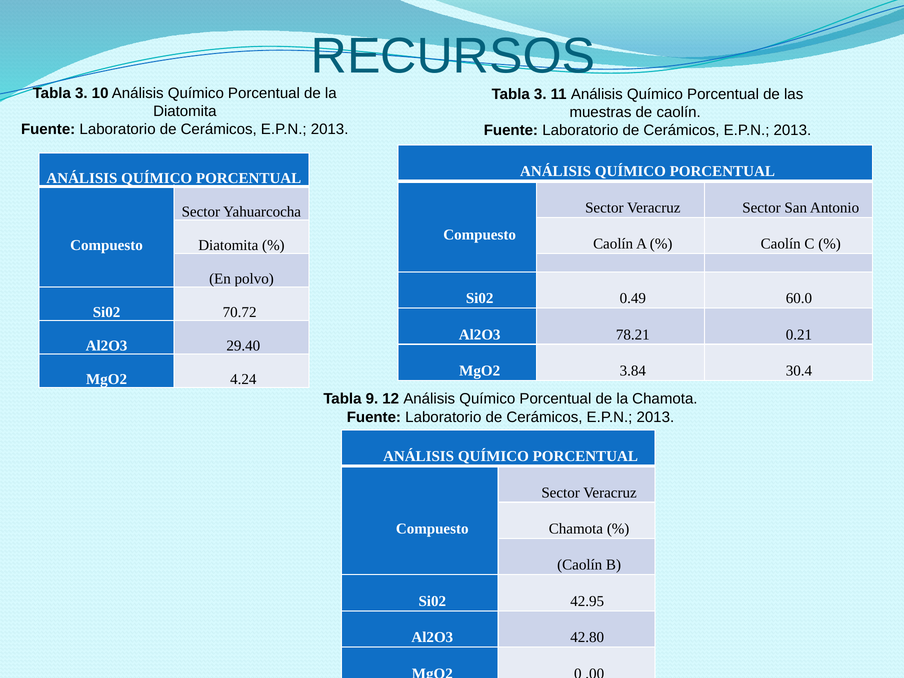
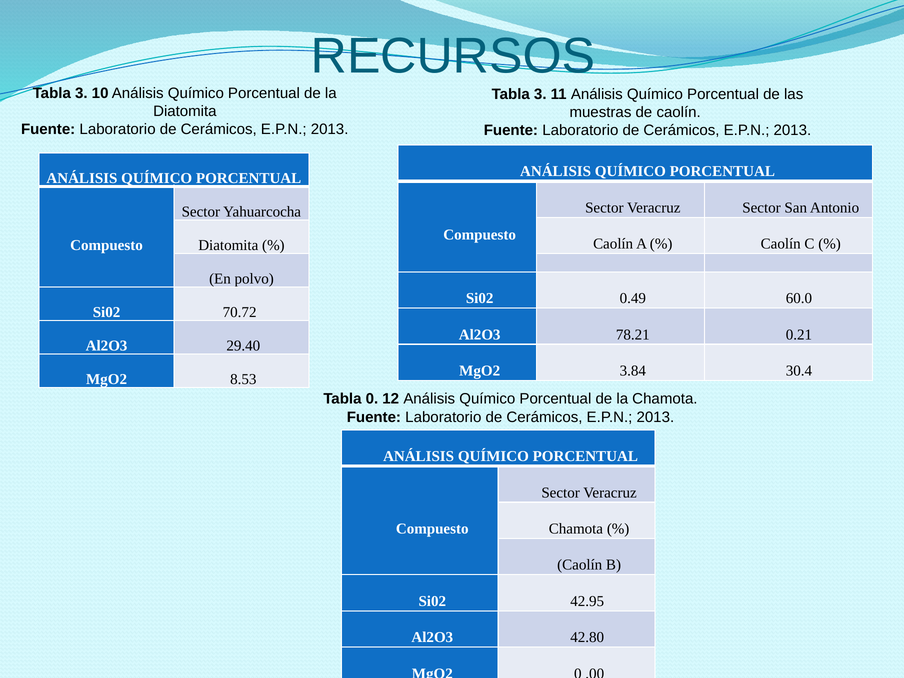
4.24: 4.24 -> 8.53 (243, 379)
Tabla 9: 9 -> 0 (372, 399)
